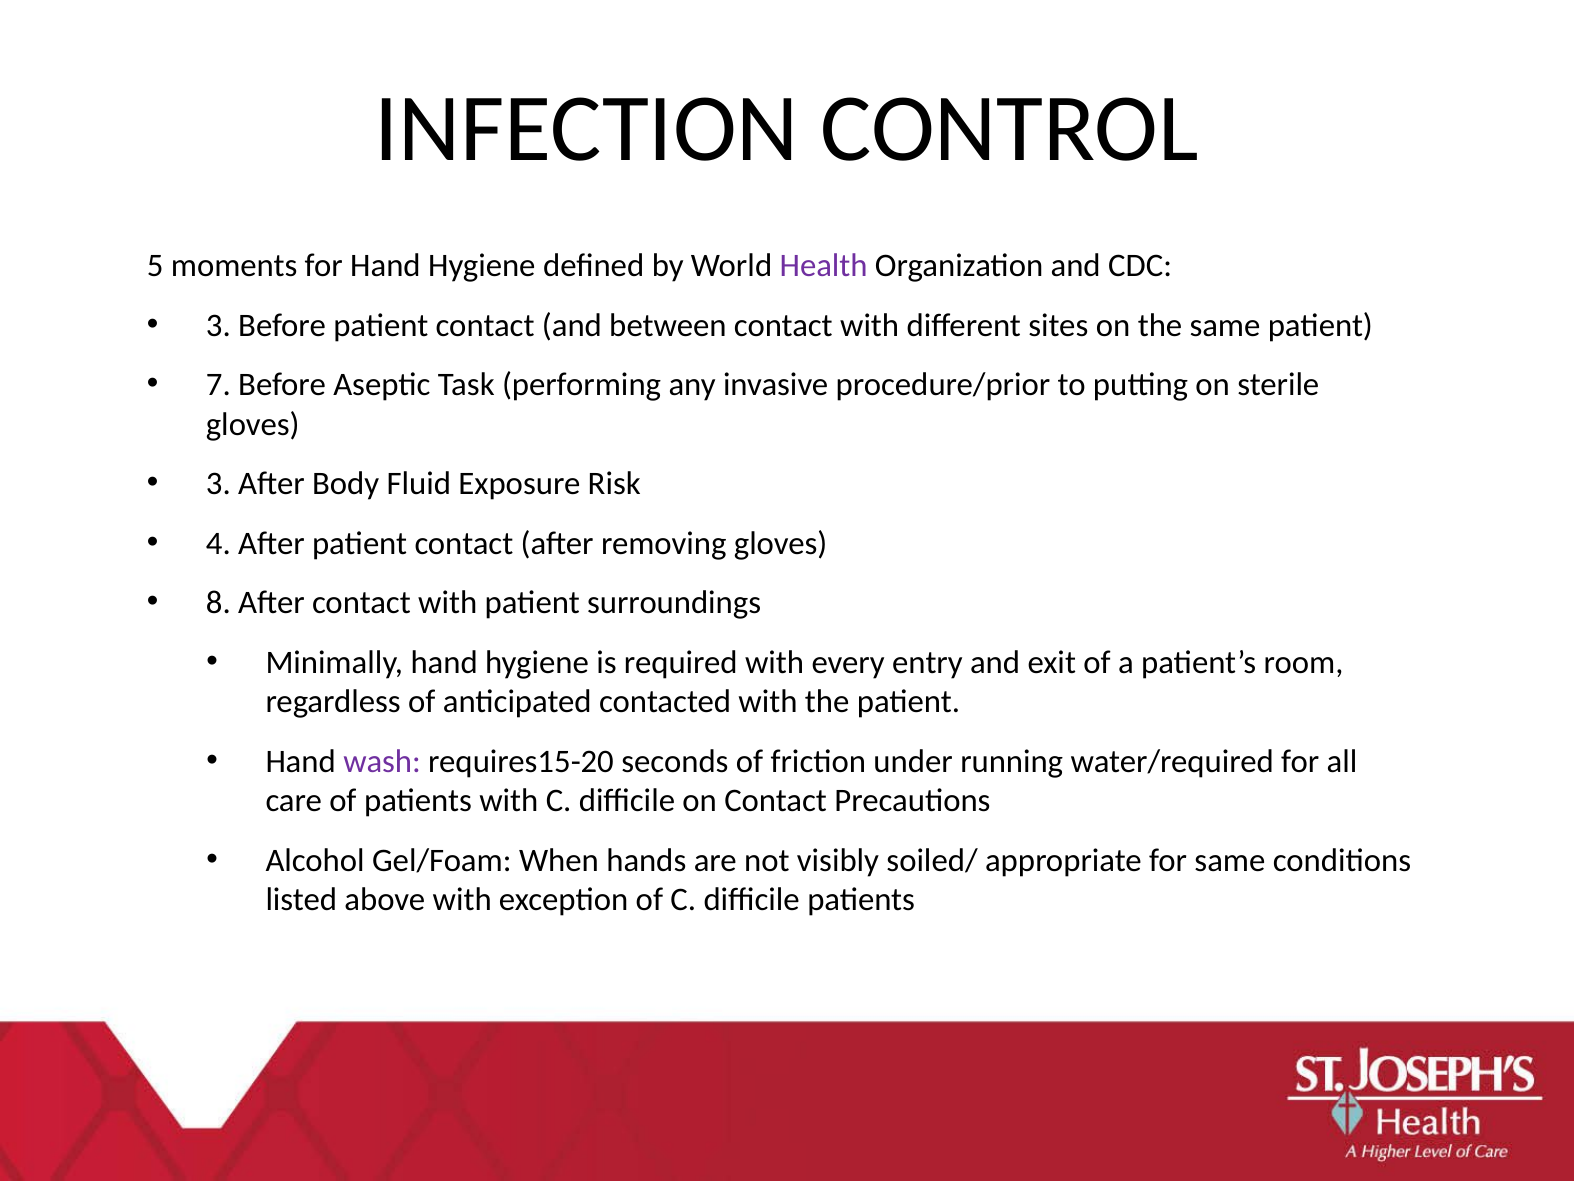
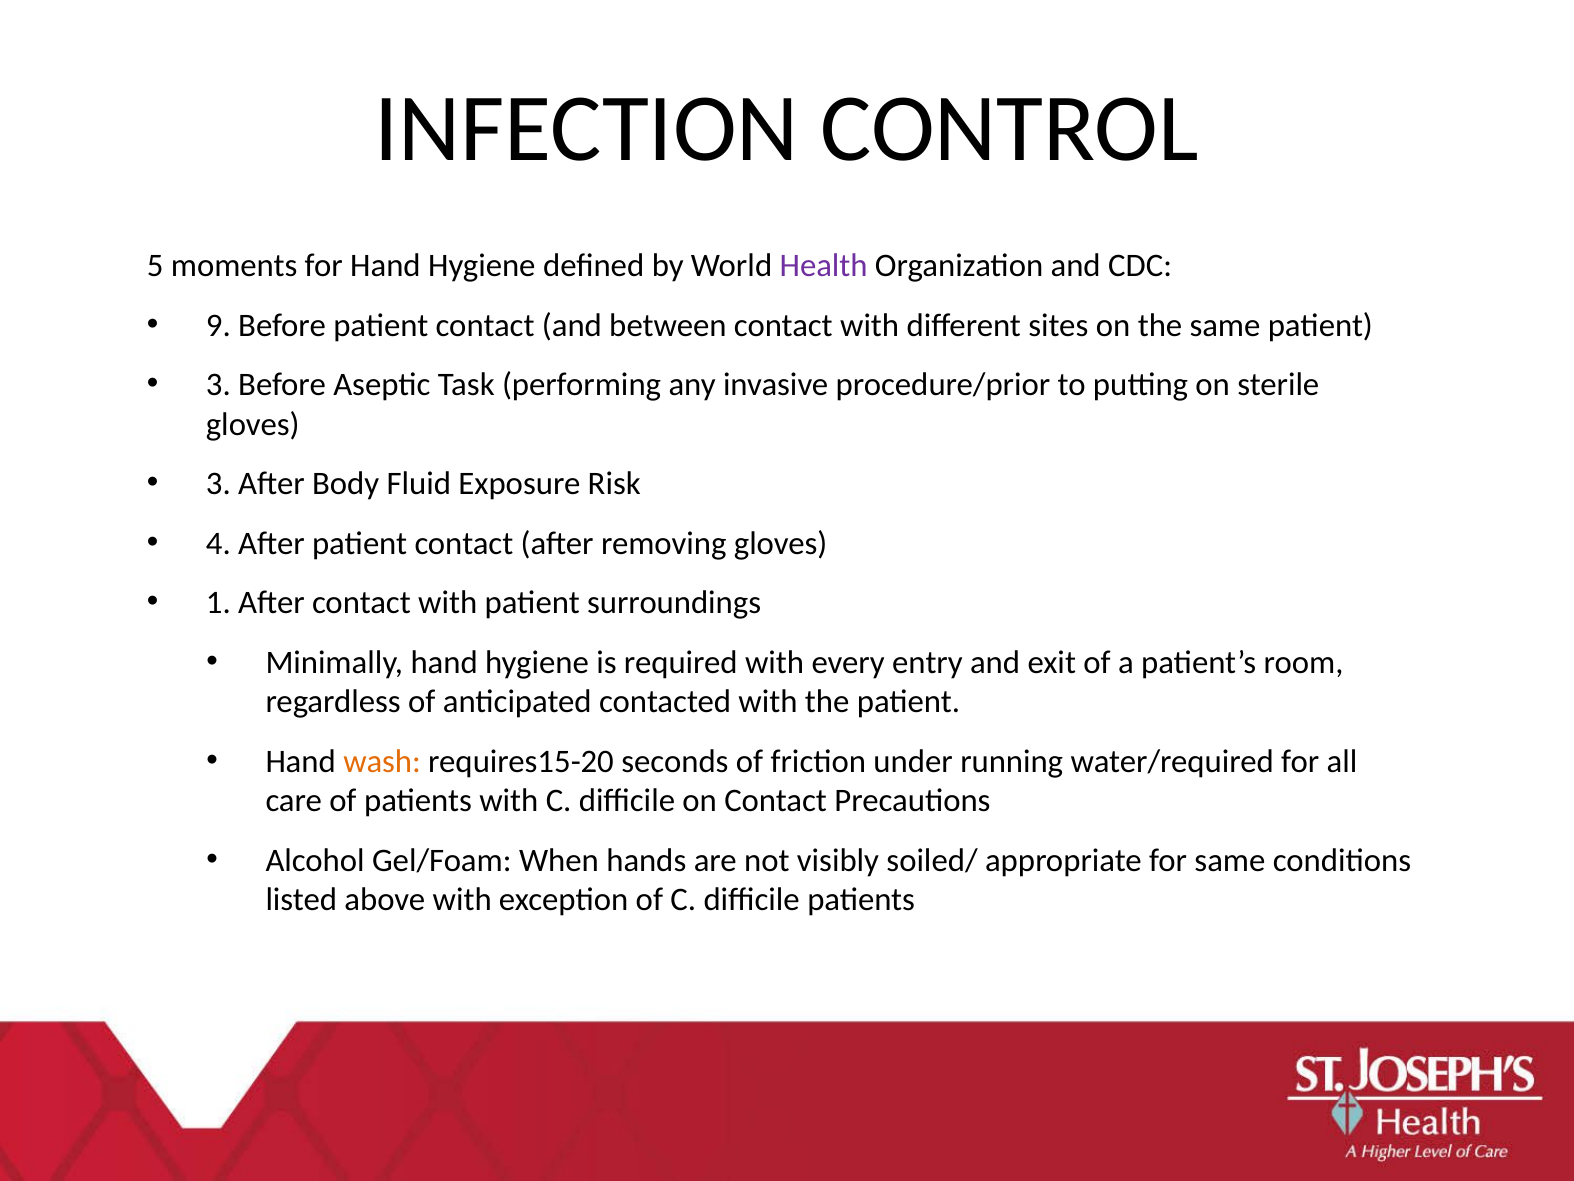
3: 3 -> 9 (218, 325)
7: 7 -> 3 (218, 385)
8: 8 -> 1 (218, 603)
wash colour: purple -> orange (382, 761)
